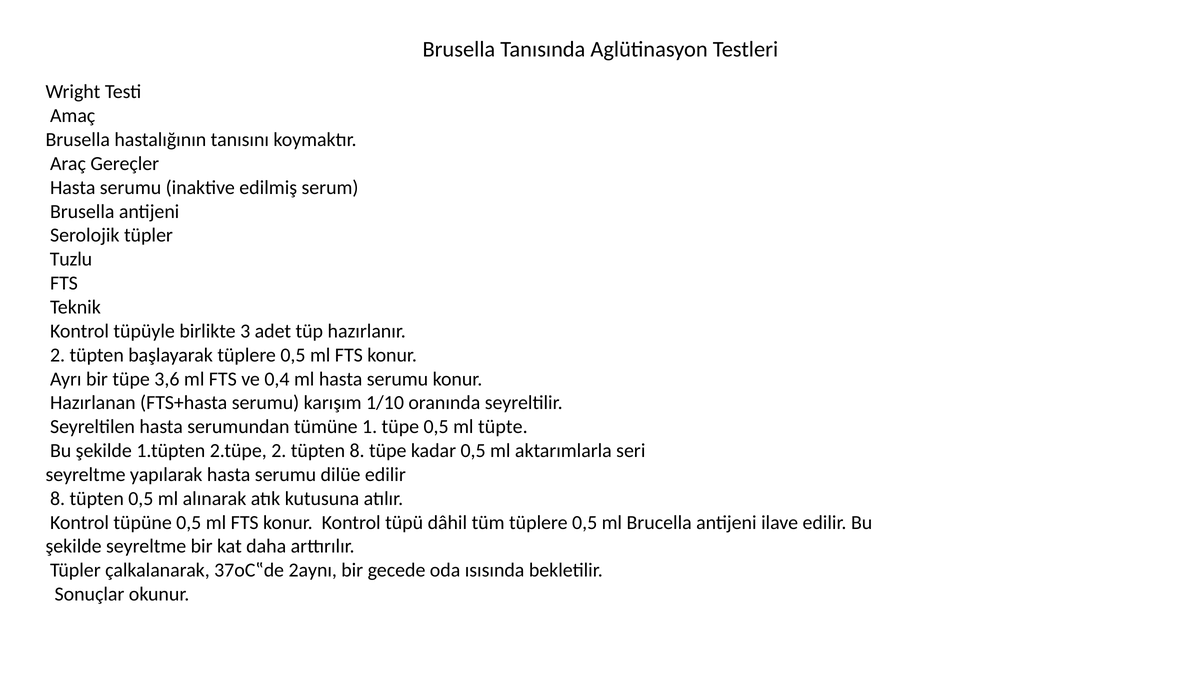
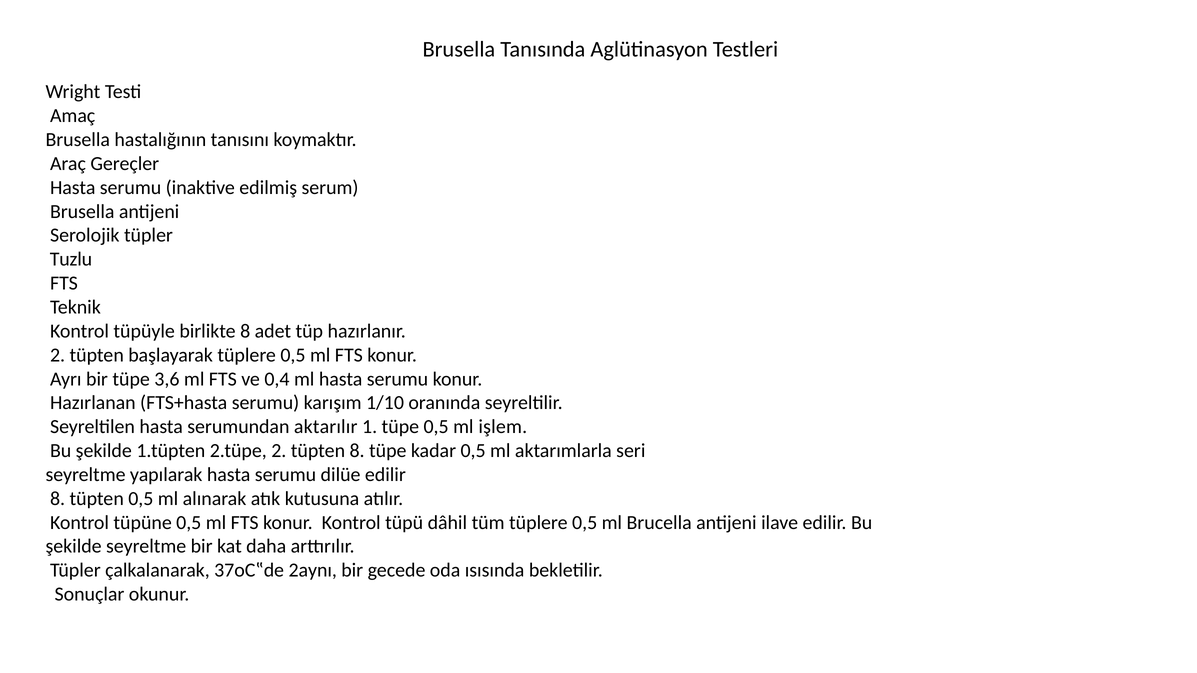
birlikte 3: 3 -> 8 (245, 331)
tümüne: tümüne -> aktarılır (326, 427)
tüpte: tüpte -> işlem (503, 427)
